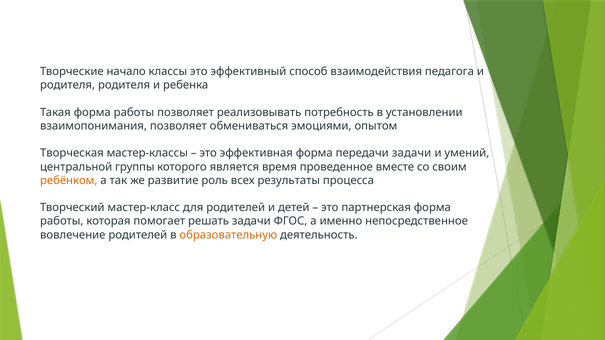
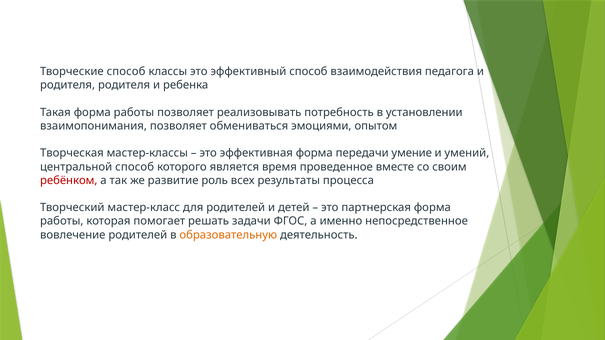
Творческие начало: начало -> способ (126, 72)
передачи задачи: задачи -> умение (412, 153)
центральной группы: группы -> способ (135, 167)
ребёнком colour: orange -> red (69, 181)
